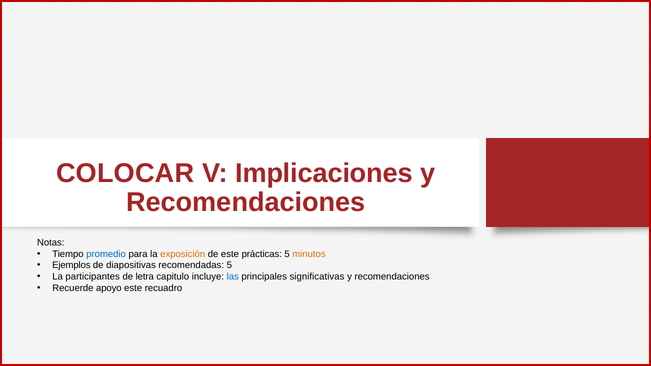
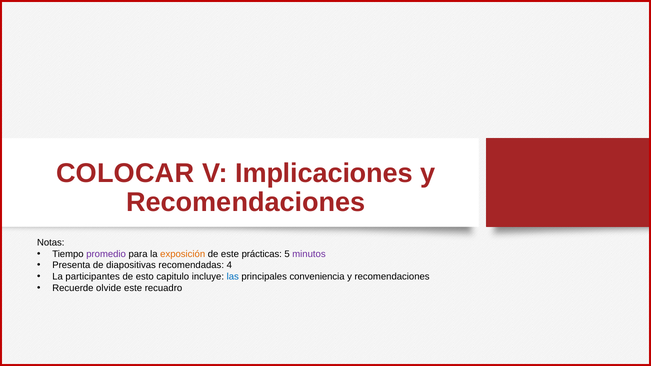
promedio colour: blue -> purple (106, 254)
minutos colour: orange -> purple (309, 254)
Ejemplos: Ejemplos -> Presenta (71, 265)
recomendadas 5: 5 -> 4 (229, 265)
letra: letra -> esto (145, 277)
significativas: significativas -> conveniencia (317, 277)
apoyo: apoyo -> olvide (109, 288)
